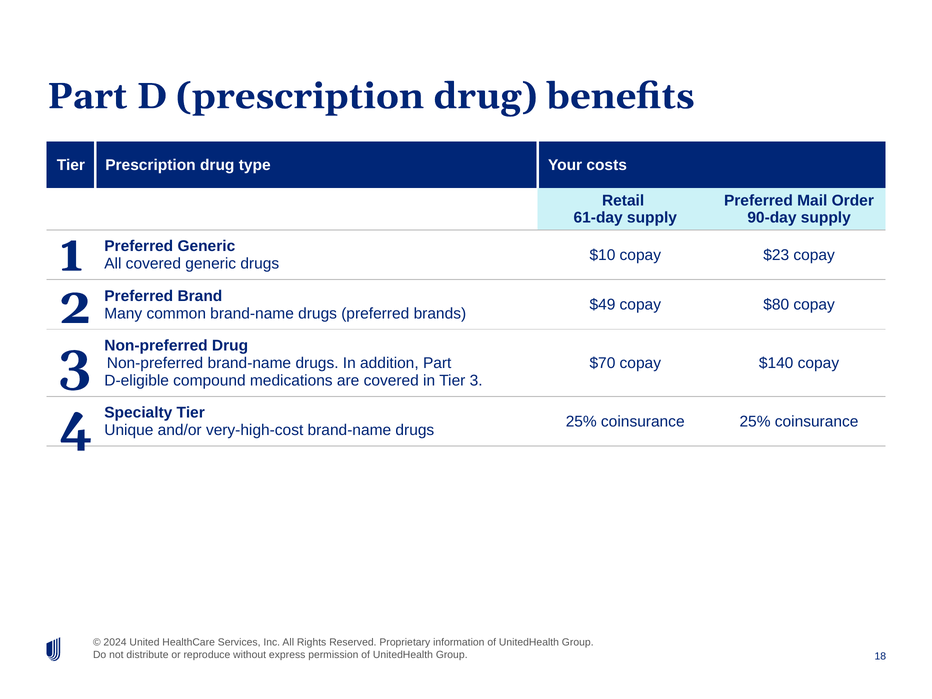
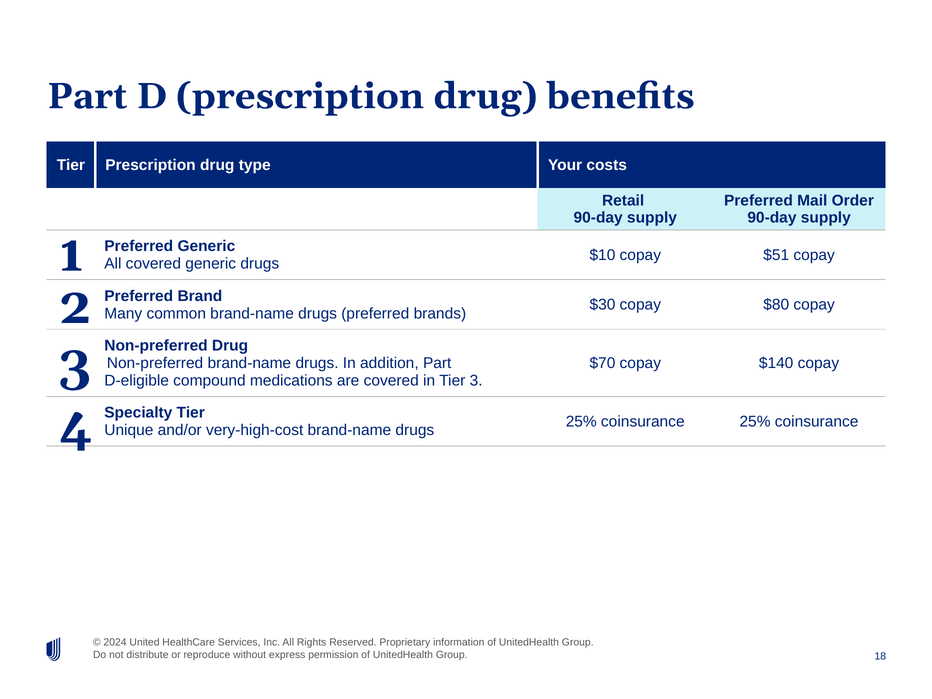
61-day: 61-day -> 90-day (598, 218)
$23: $23 -> $51 (776, 255)
$49: $49 -> $30 (602, 305)
